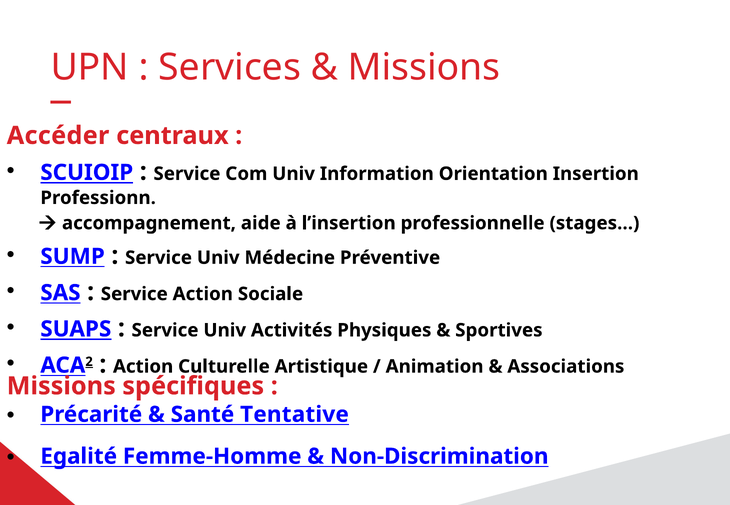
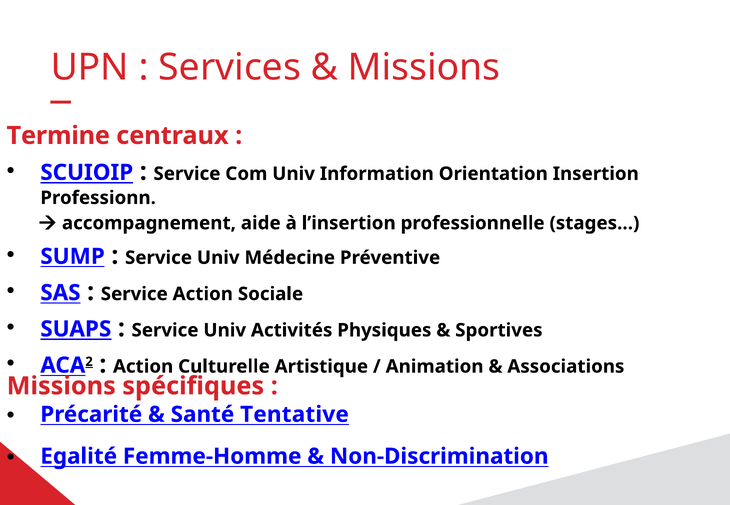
Accéder: Accéder -> Termine (58, 136)
